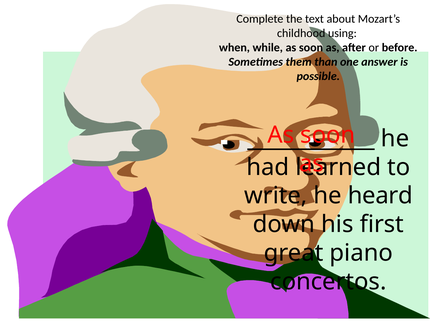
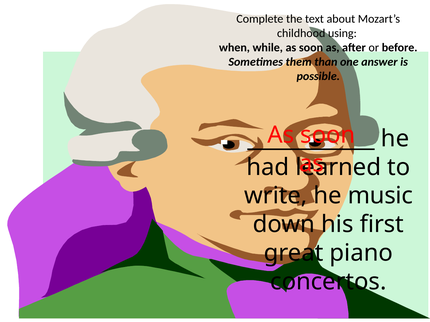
heard: heard -> music (380, 196)
